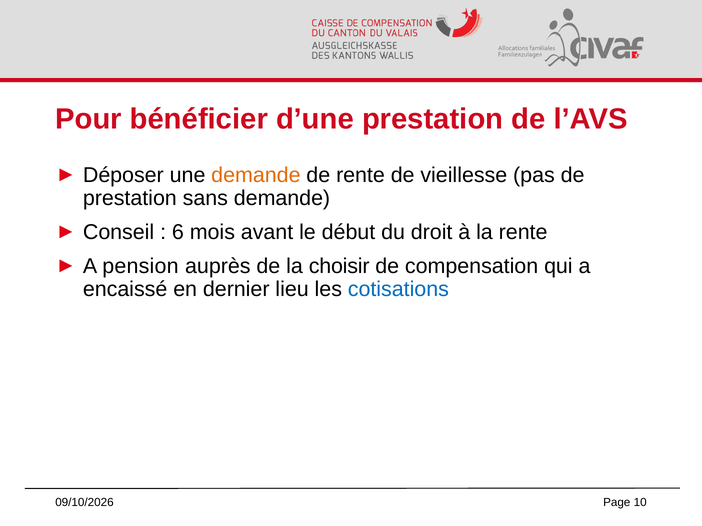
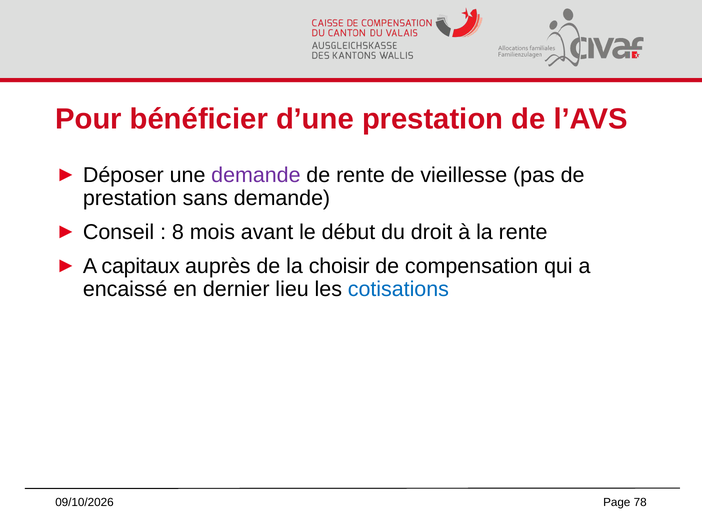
demande colour: orange -> purple (256, 175)
6: 6 -> 8 (178, 232)
pension: pension -> capitaux (141, 266)
10: 10 -> 78 (640, 503)
